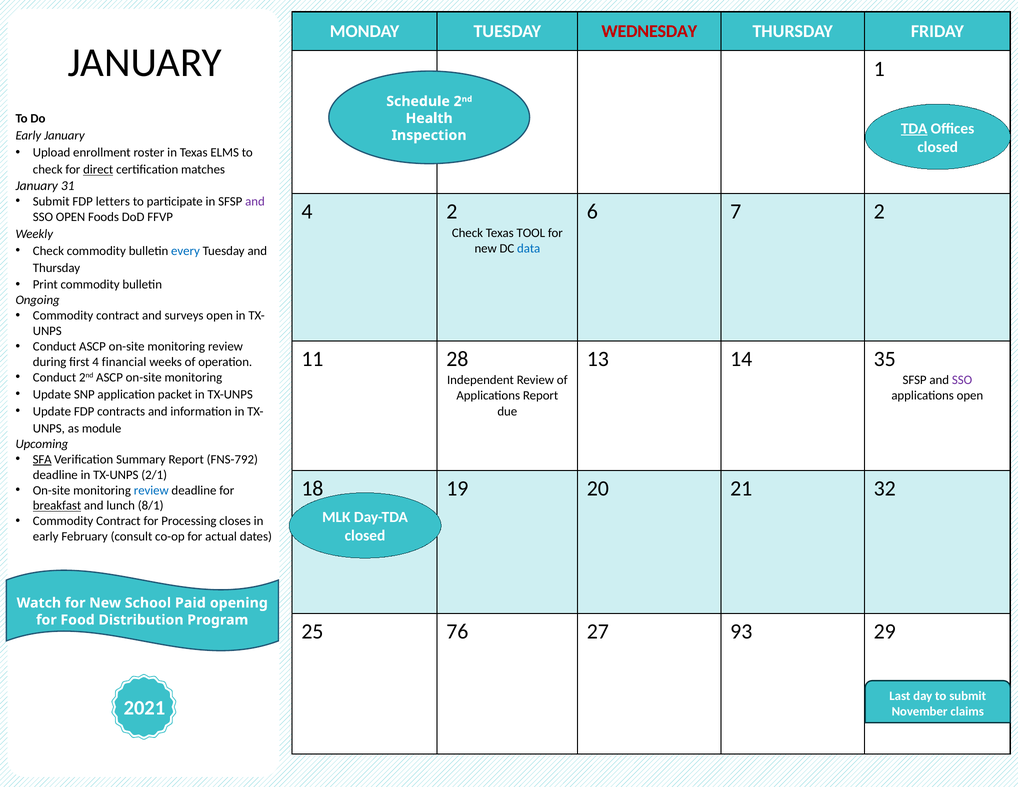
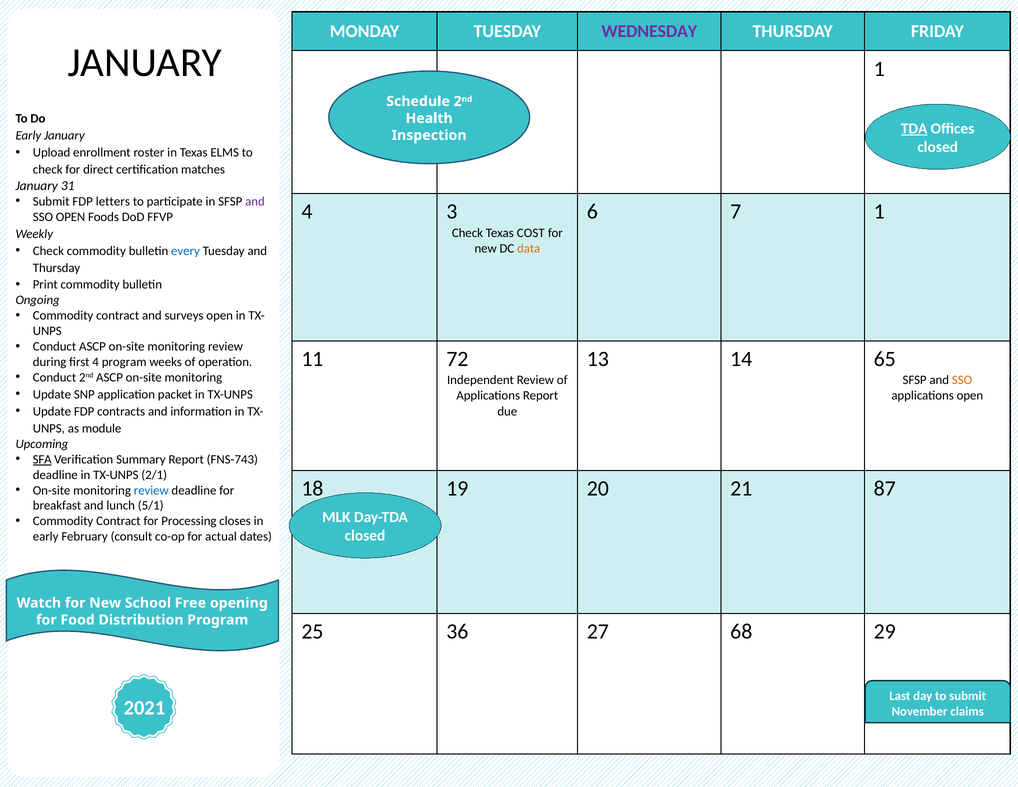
WEDNESDAY colour: red -> purple (649, 31)
direct underline: present -> none (98, 170)
4 2: 2 -> 3 (452, 212)
7 2: 2 -> 1 (879, 212)
TOOL: TOOL -> COST (531, 233)
data colour: blue -> orange (529, 248)
28: 28 -> 72 (457, 359)
35: 35 -> 65 (885, 359)
4 financial: financial -> program (124, 362)
SSO colour: purple -> orange (962, 380)
FNS-792: FNS-792 -> FNS-743 (232, 459)
32: 32 -> 87 (885, 489)
breakfast underline: present -> none (57, 505)
8/1: 8/1 -> 5/1 (151, 505)
Paid: Paid -> Free (190, 603)
76: 76 -> 36 (457, 631)
93: 93 -> 68 (741, 631)
